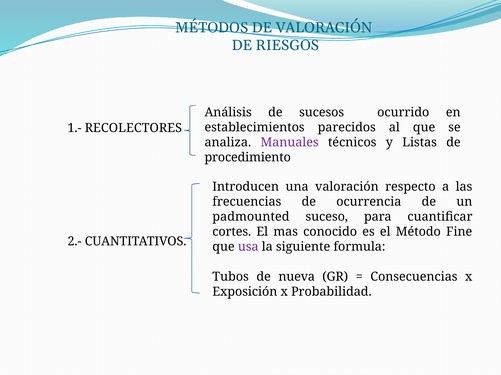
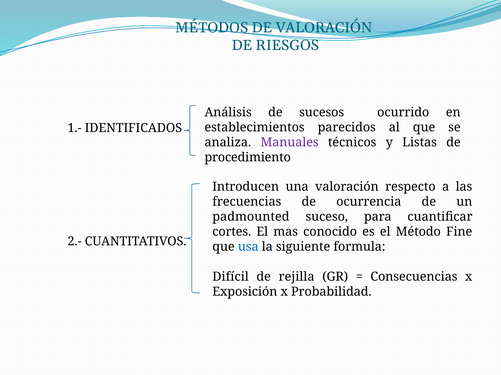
RECOLECTORES: RECOLECTORES -> IDENTIFICADOS (133, 128)
usa colour: purple -> blue (248, 247)
Tubos: Tubos -> Difícil (231, 277)
nueva: nueva -> rejilla (297, 277)
